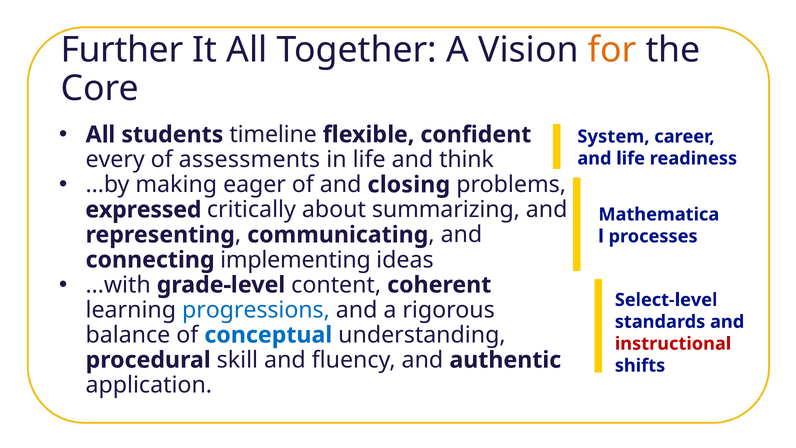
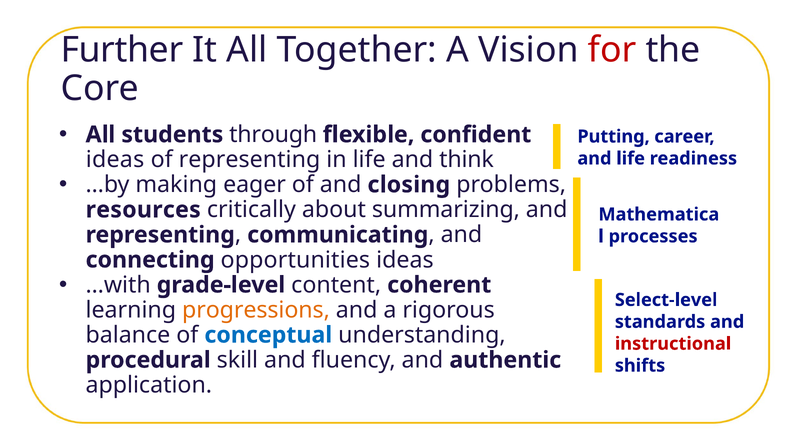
for colour: orange -> red (612, 50)
timeline: timeline -> through (273, 135)
System: System -> Putting (614, 136)
every: every -> ideas (115, 160)
of assessments: assessments -> representing (250, 160)
expressed: expressed -> resources (143, 210)
implementing: implementing -> opportunities (295, 260)
progressions colour: blue -> orange (256, 310)
